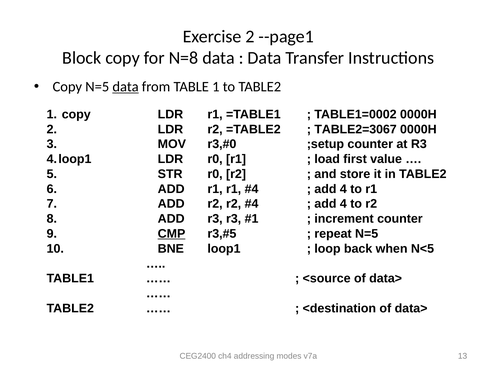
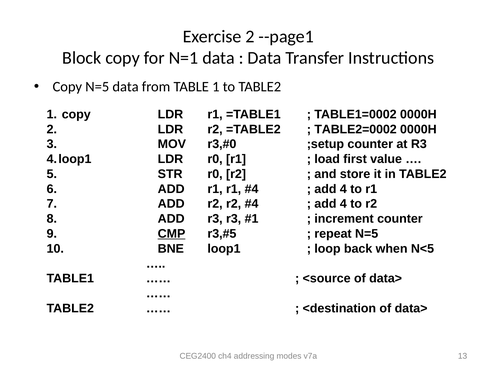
N=8: N=8 -> N=1 (184, 58)
data underline: present -> none (126, 87)
TABLE2=3067: TABLE2=3067 -> TABLE2=0002 (356, 129)
